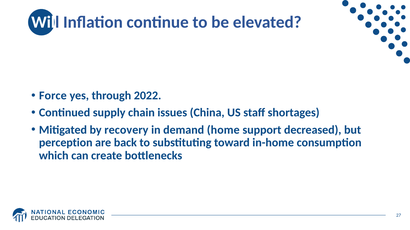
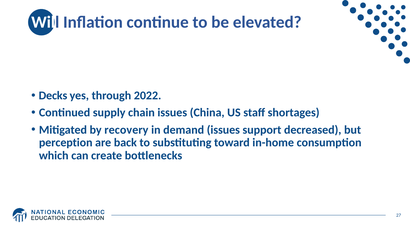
Force: Force -> Decks (53, 96)
demand home: home -> issues (223, 130)
